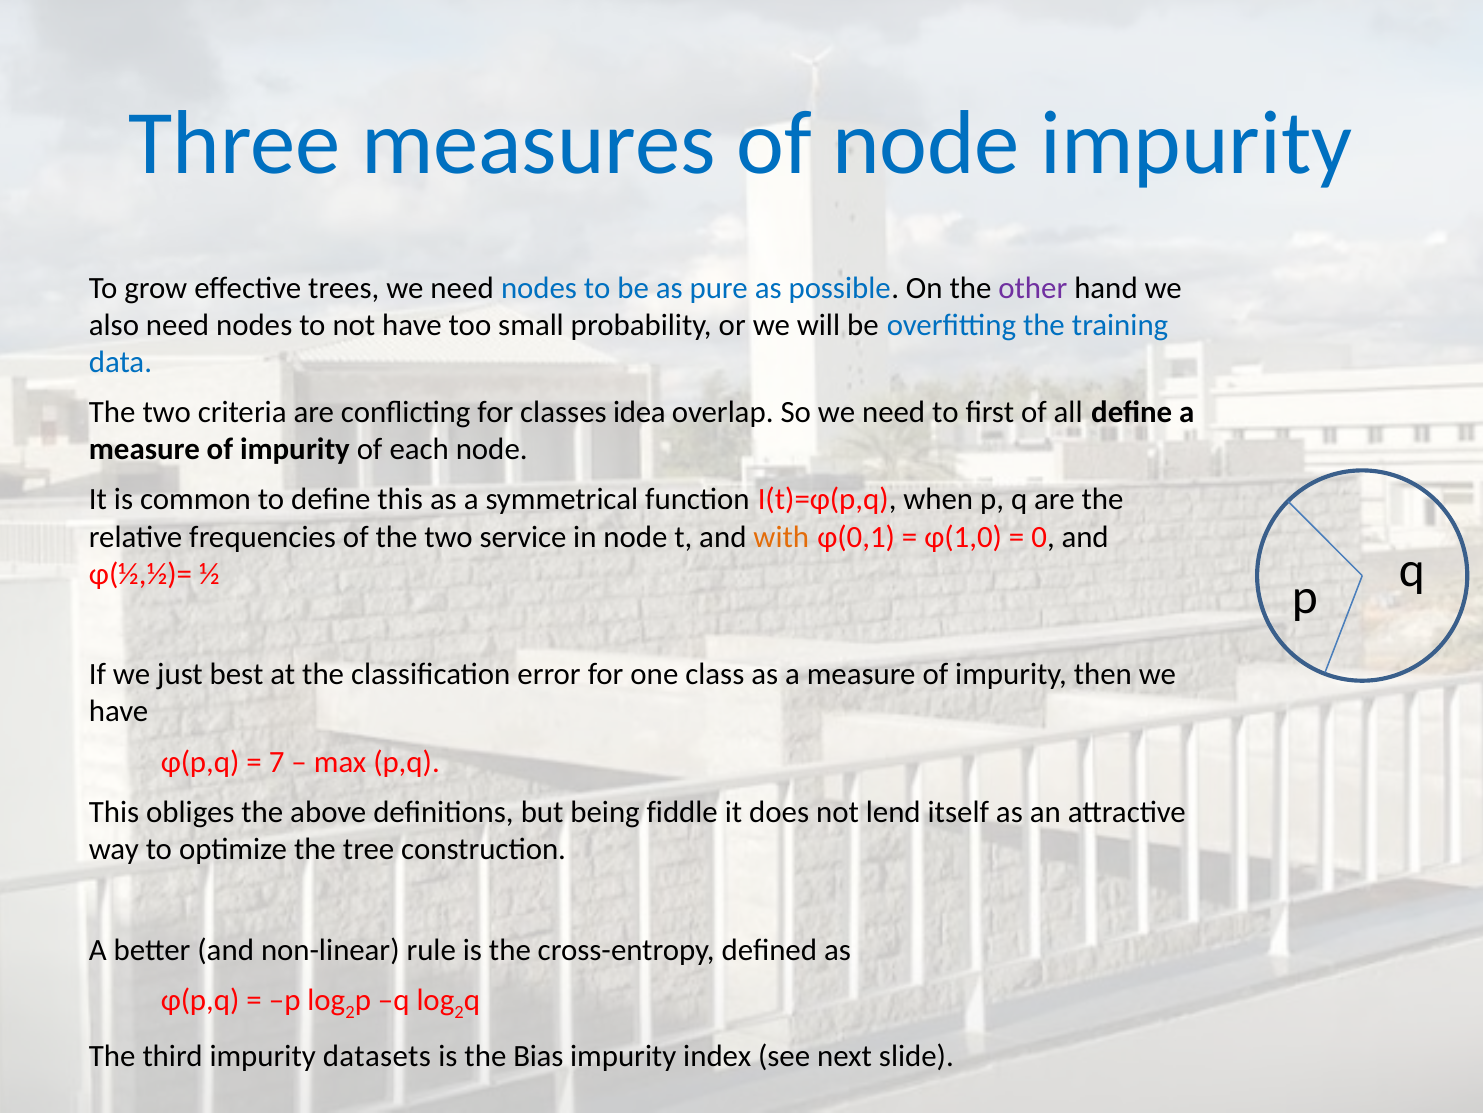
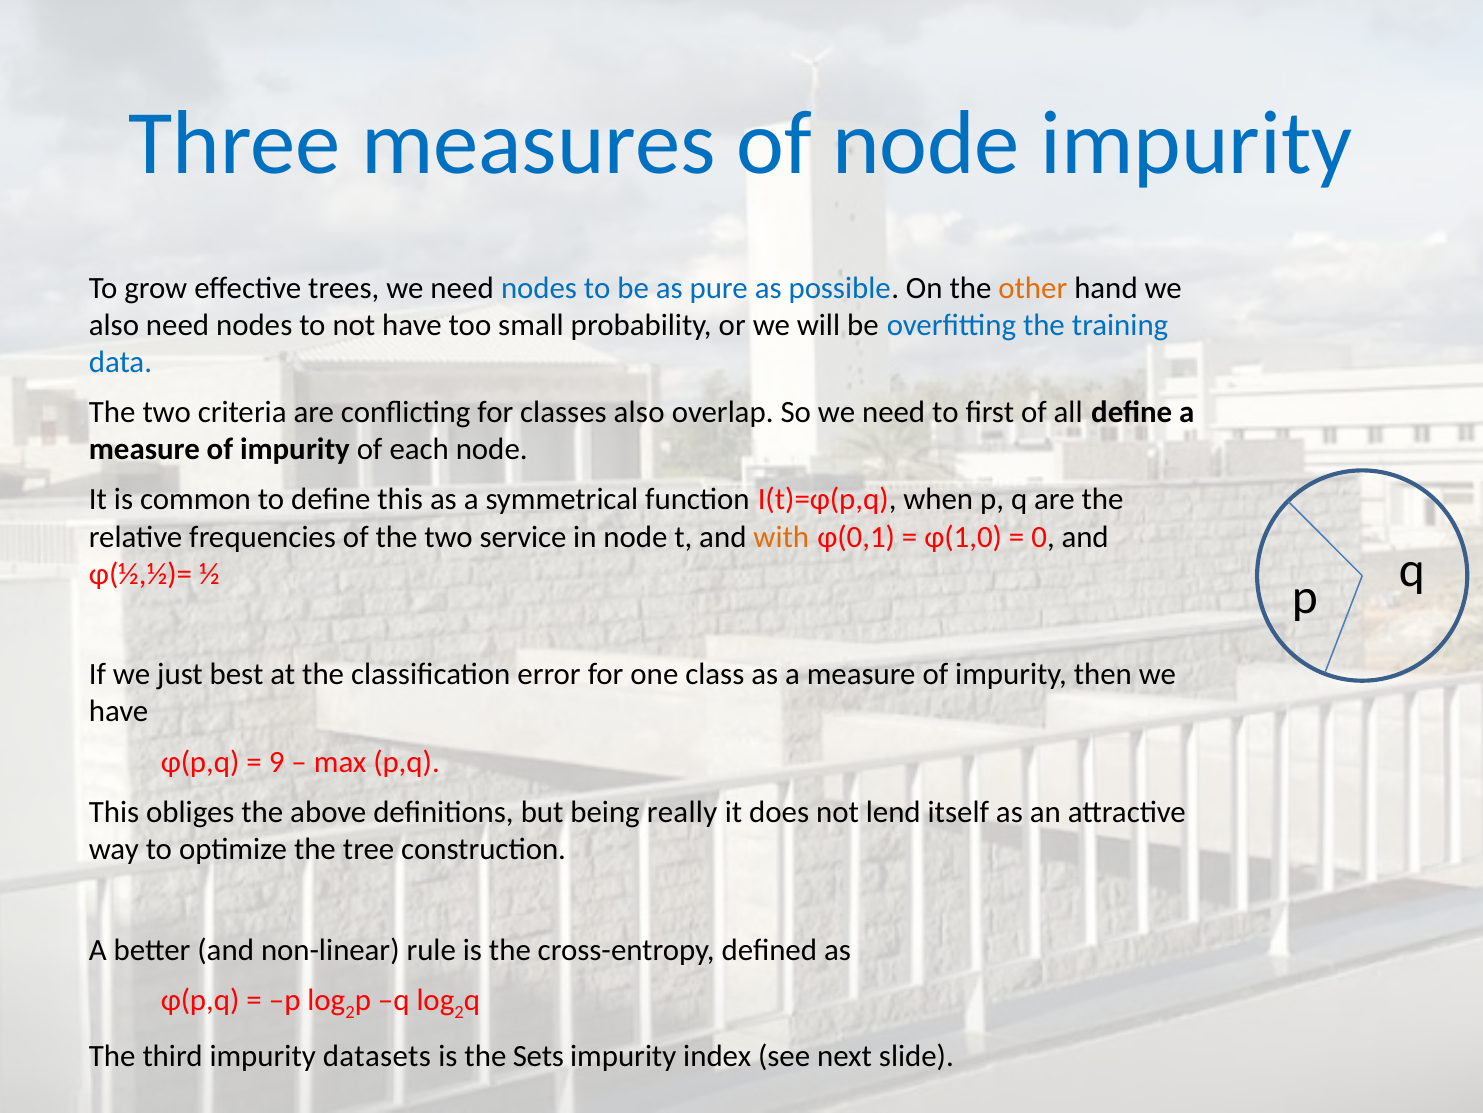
other colour: purple -> orange (1033, 288)
classes idea: idea -> also (639, 412)
7: 7 -> 9 (277, 761)
fiddle: fiddle -> really (682, 812)
Bias: Bias -> Sets (538, 1055)
